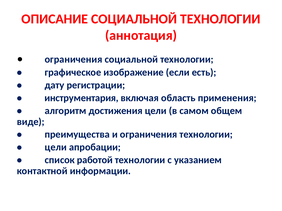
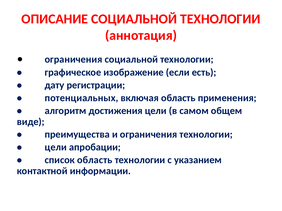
инструментария: инструментария -> потенциальных (81, 98)
список работой: работой -> область (95, 160)
